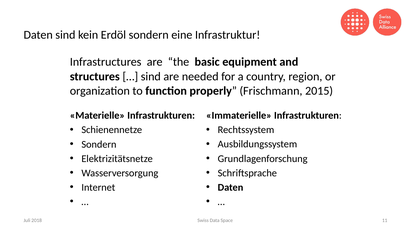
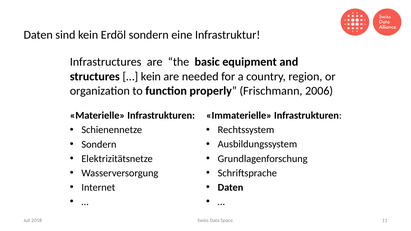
sind: sind -> kein (151, 76)
2015: 2015 -> 2006 (319, 91)
